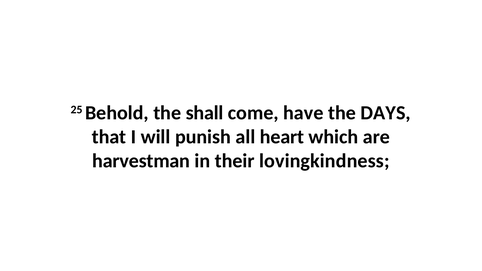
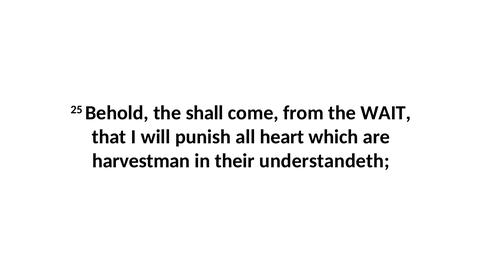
have: have -> from (303, 113)
DAYS: DAYS -> WAIT (386, 113)
lovingkindness: lovingkindness -> understandeth (324, 161)
